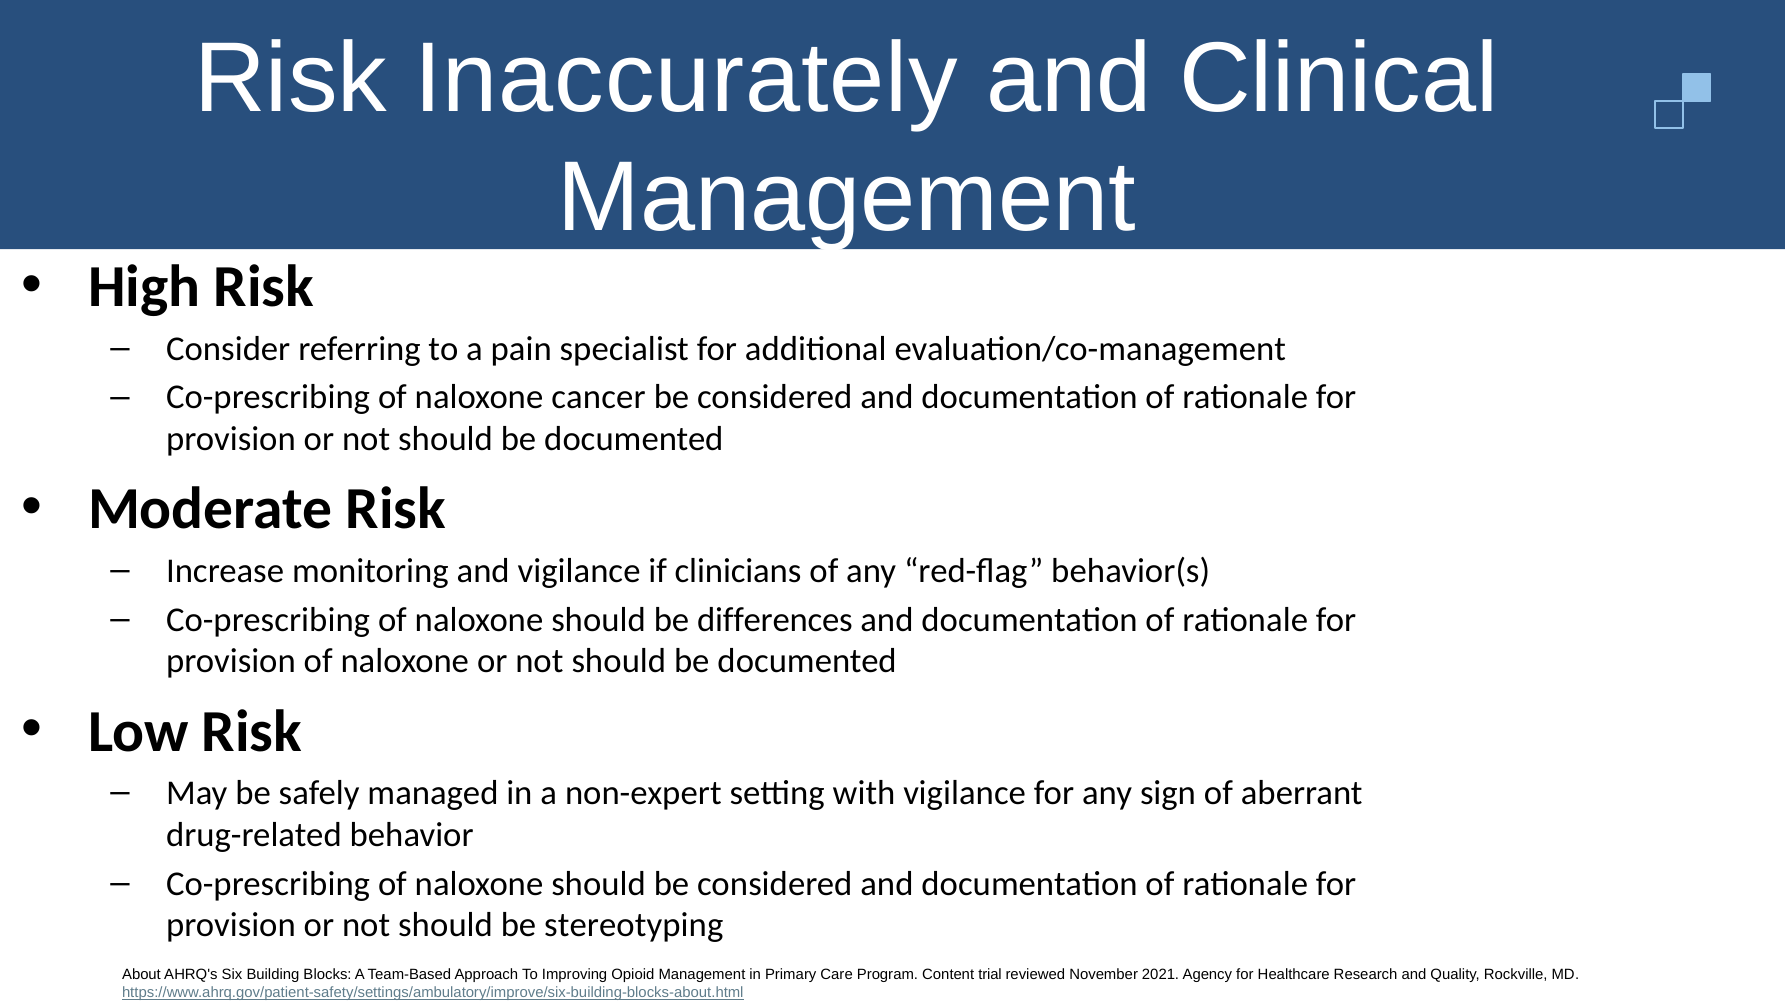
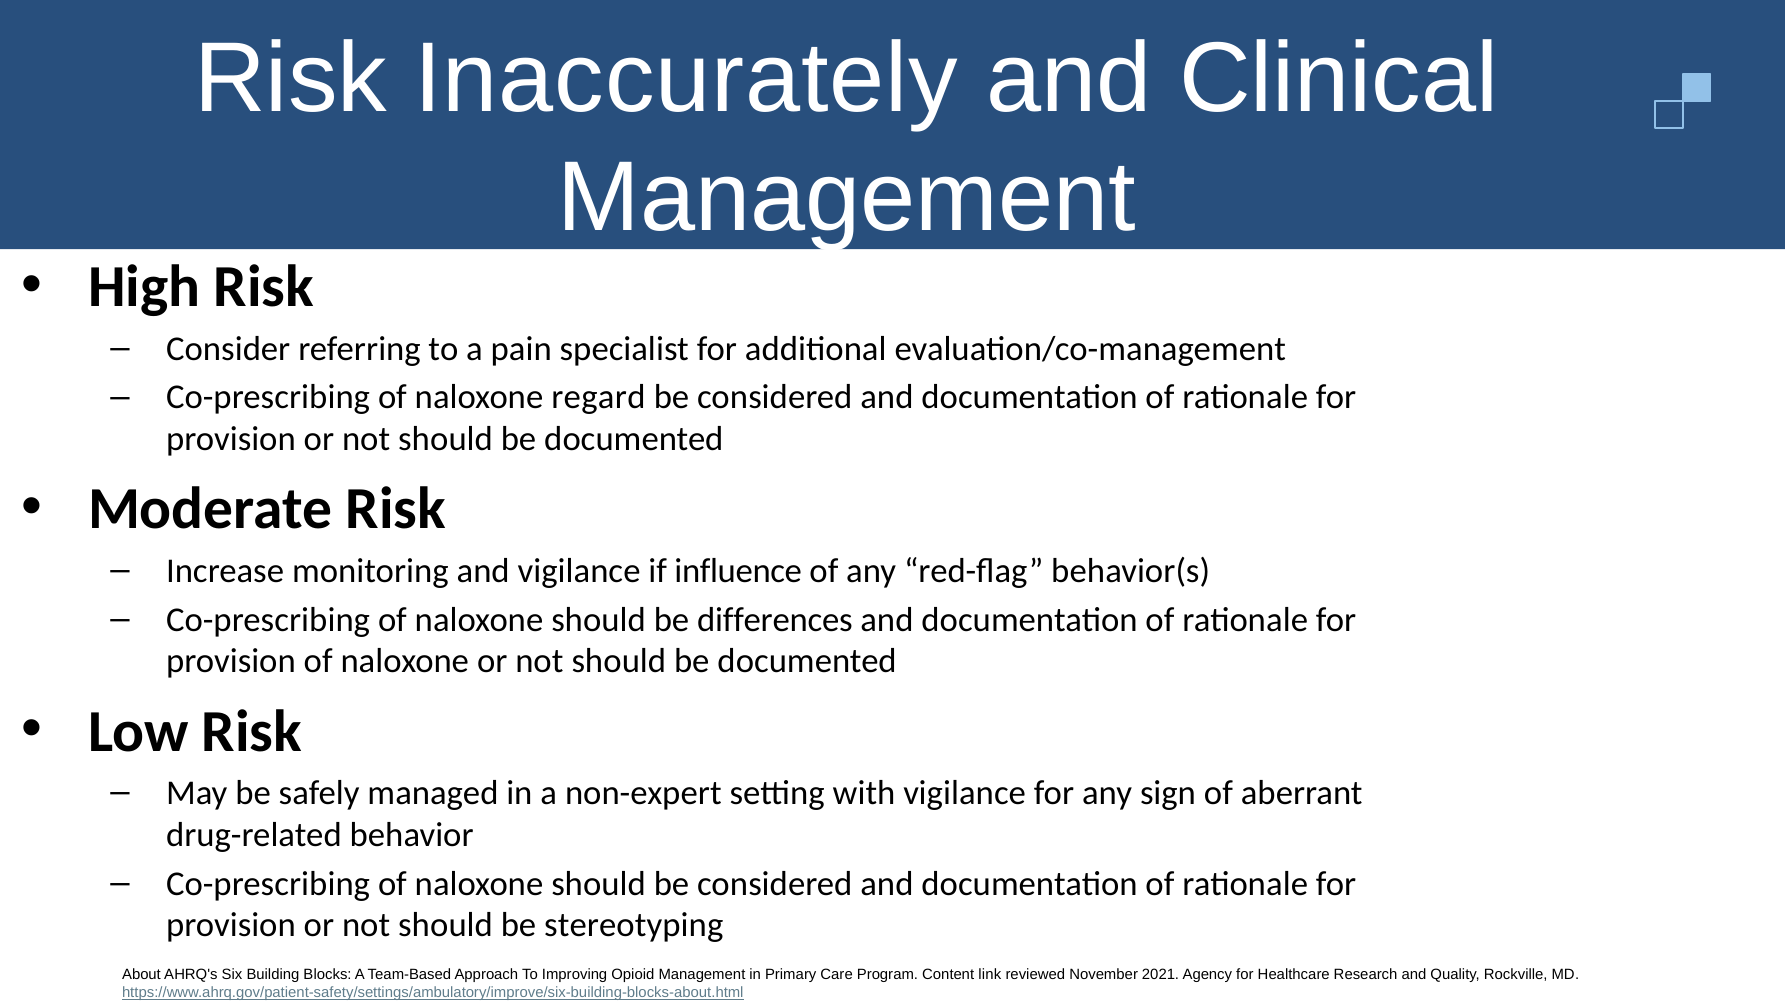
cancer: cancer -> regard (598, 398)
clinicians: clinicians -> influence (738, 571)
trial: trial -> link (990, 975)
